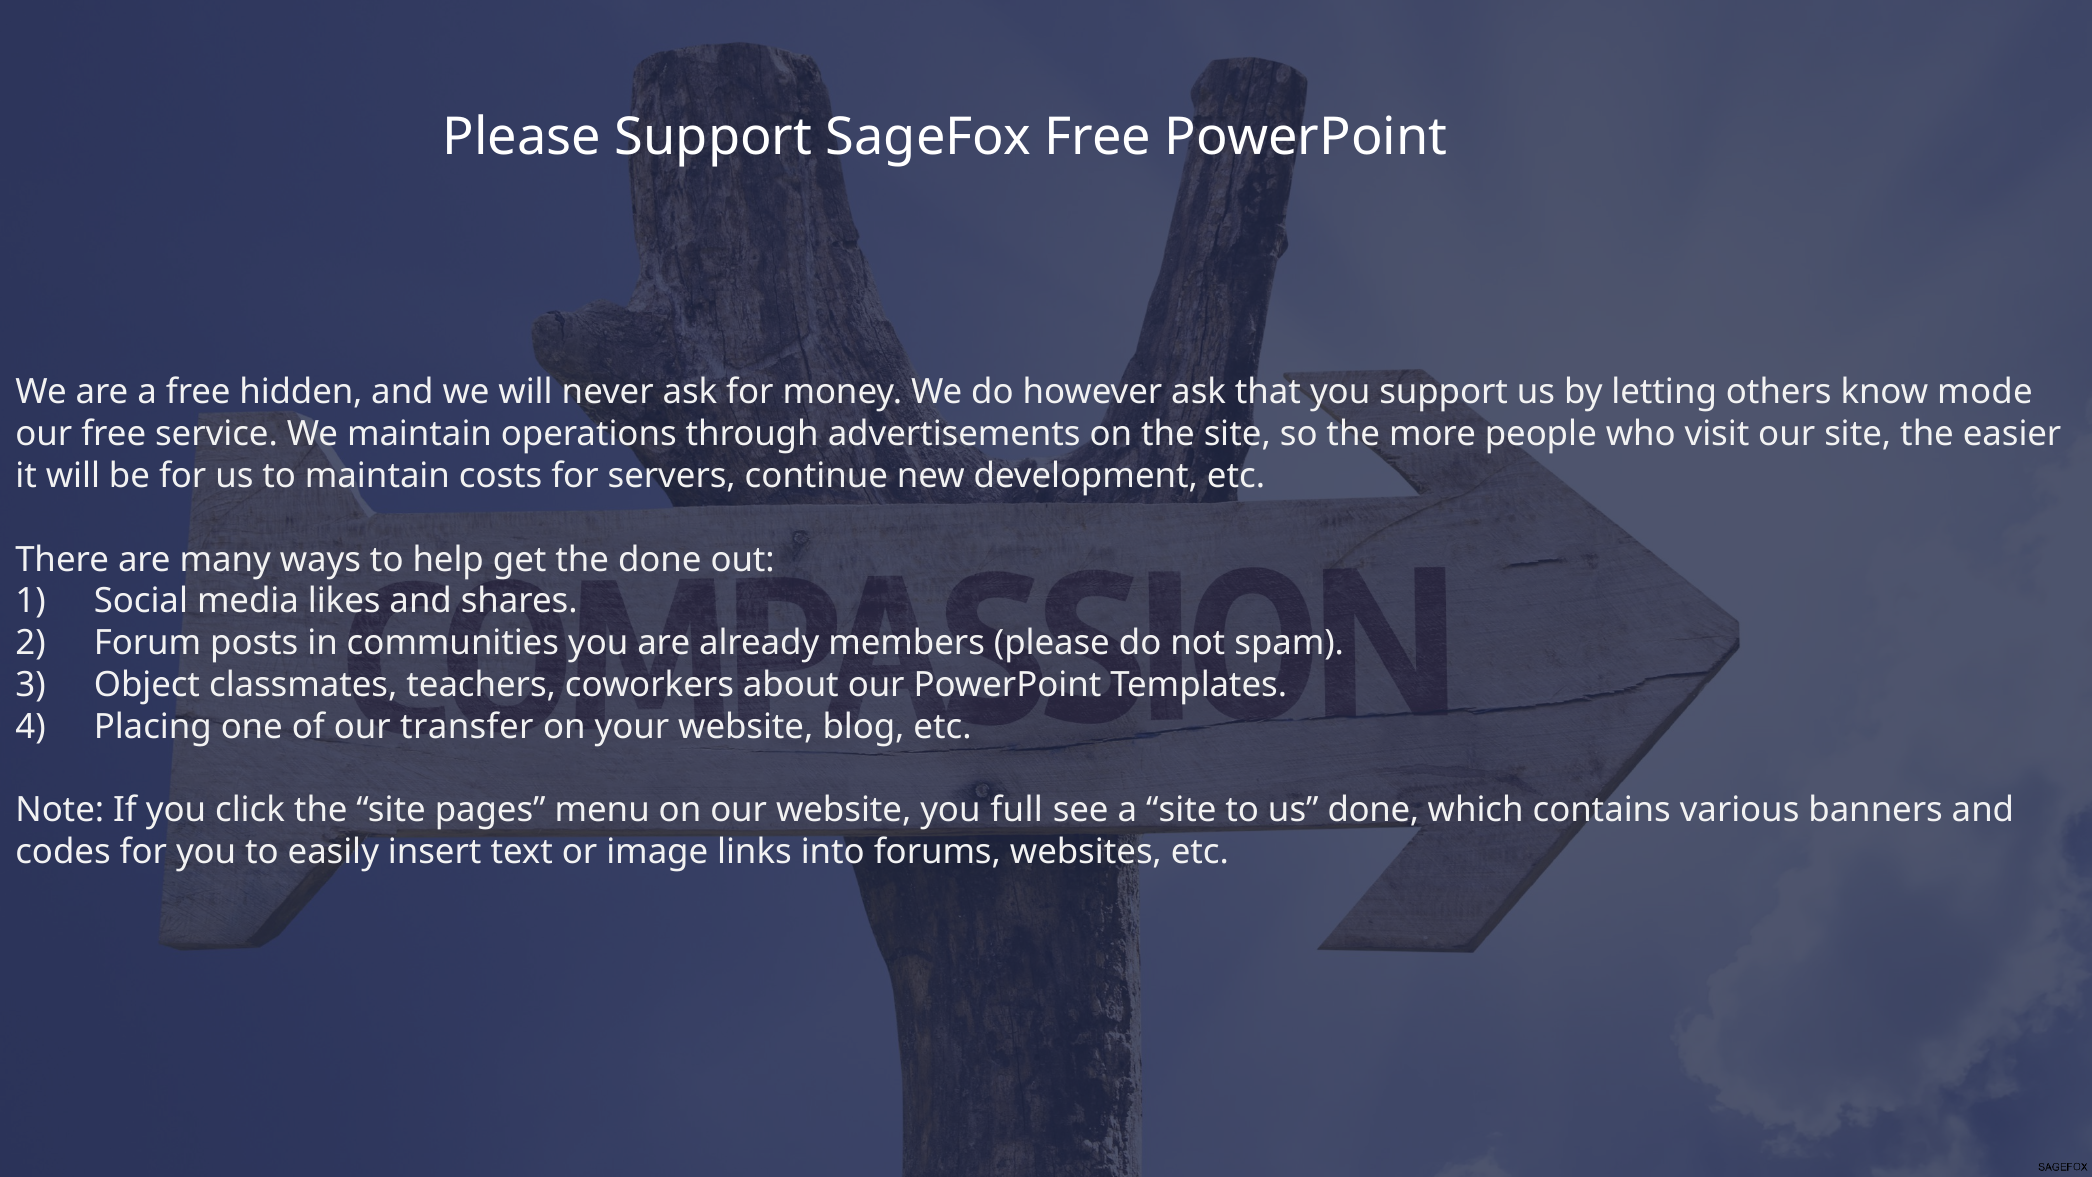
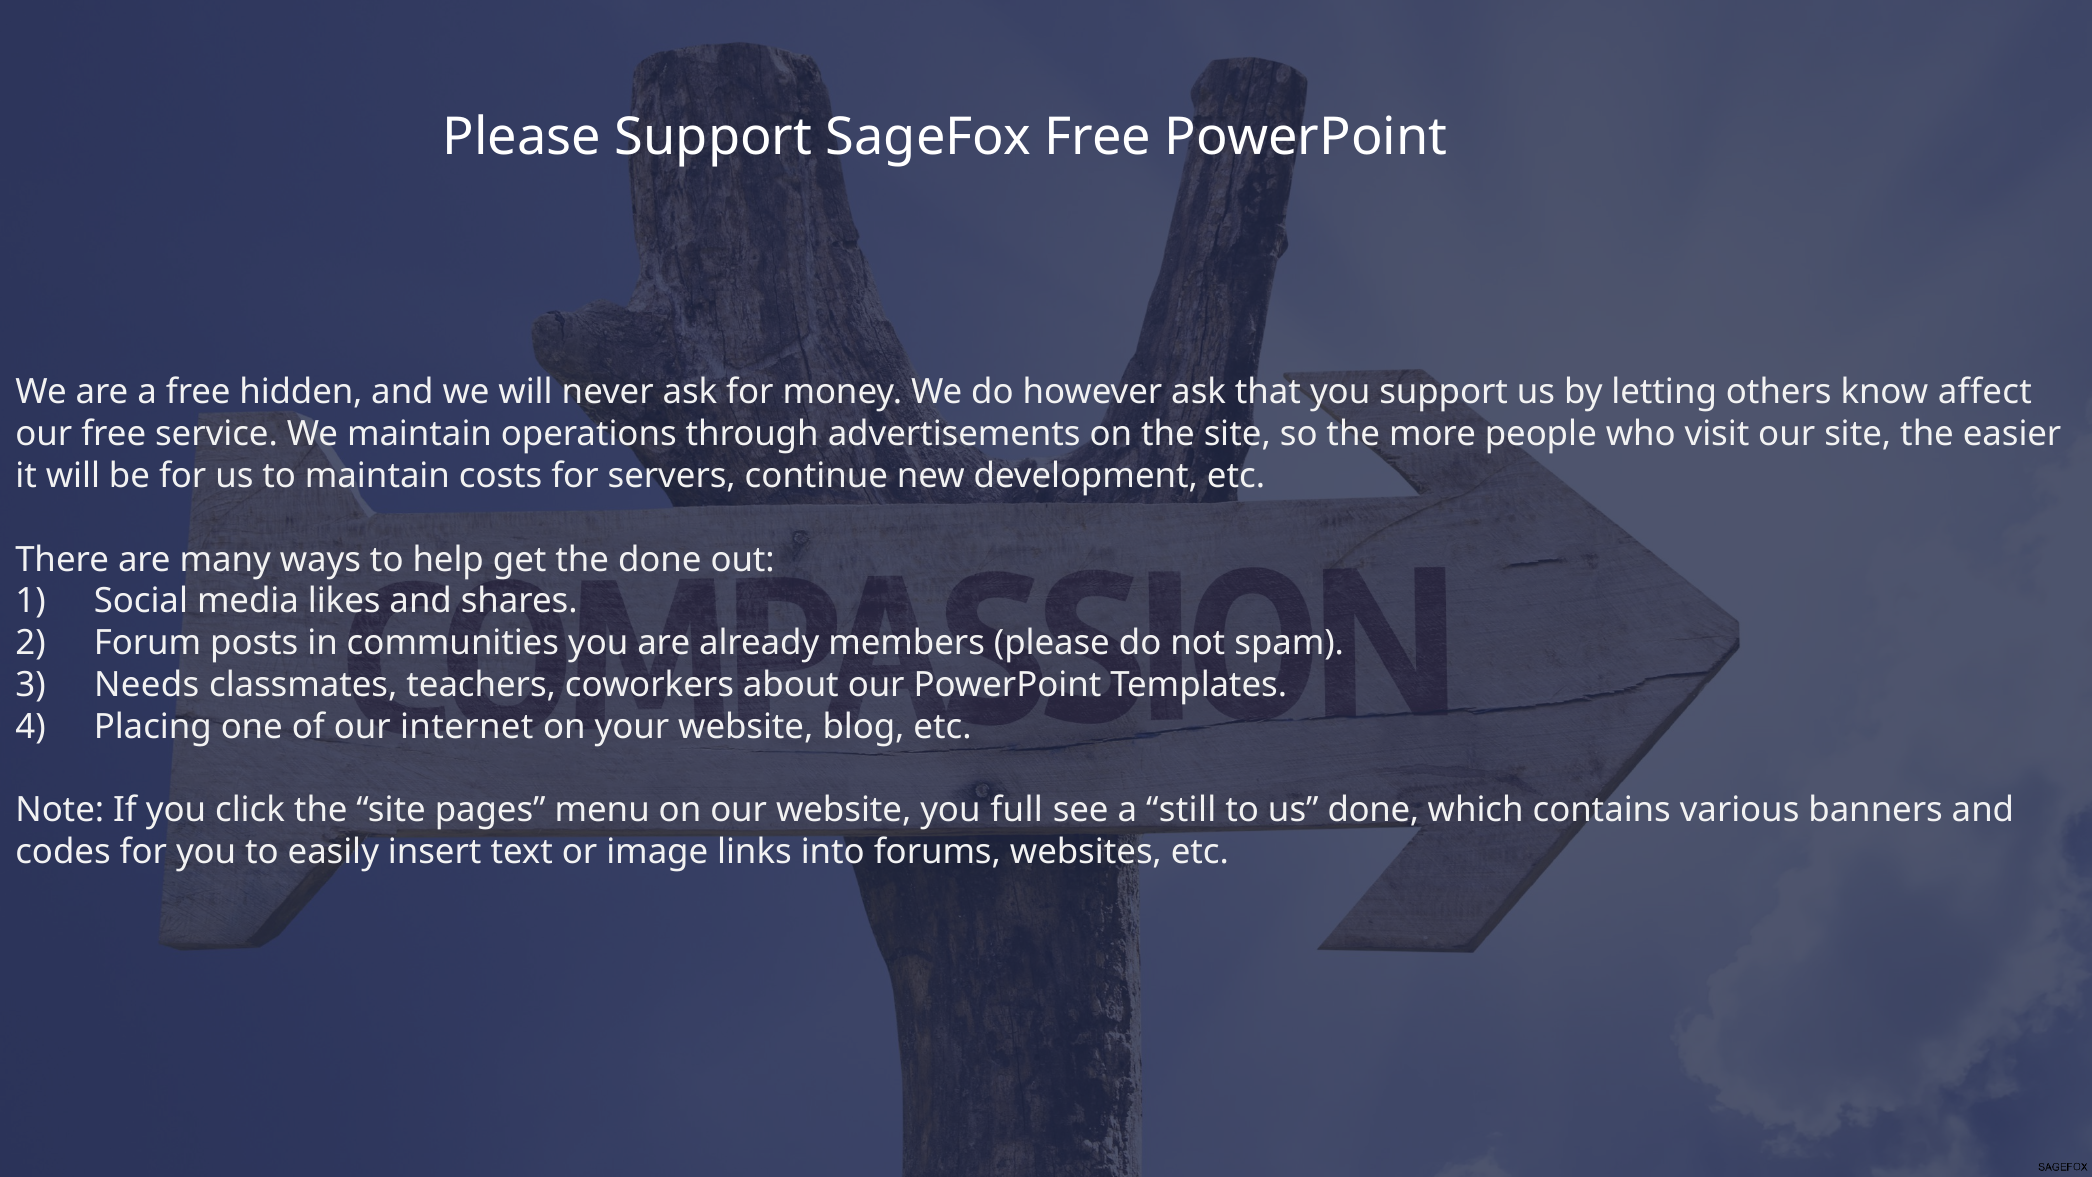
mode: mode -> affect (1985, 392)
Object: Object -> Needs (147, 685)
transfer: transfer -> internet (467, 727)
a site: site -> still (1181, 810)
